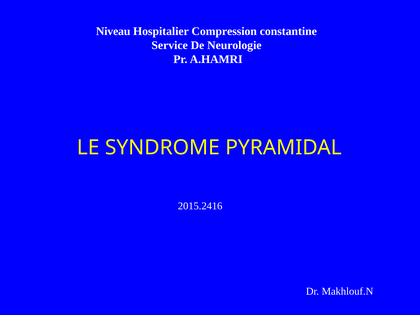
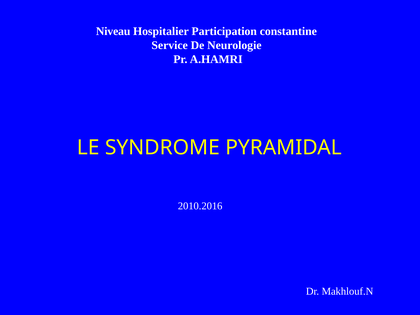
Compression: Compression -> Participation (224, 31)
2015.2416: 2015.2416 -> 2010.2016 (200, 206)
